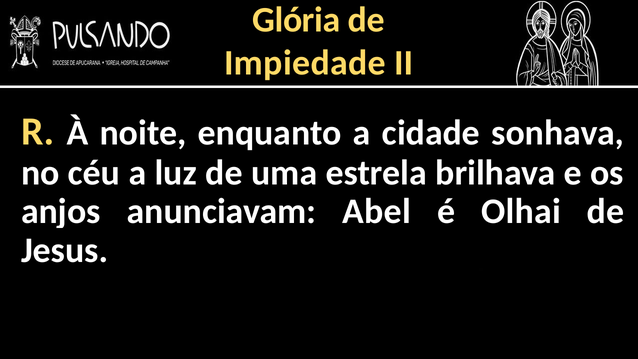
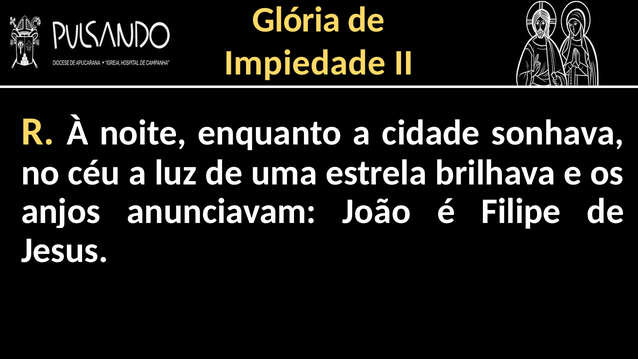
Abel: Abel -> João (377, 211)
Olhai: Olhai -> Filipe (521, 211)
